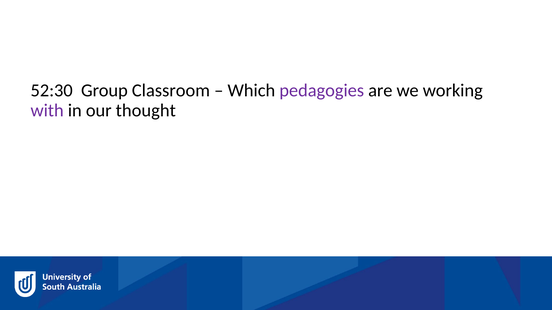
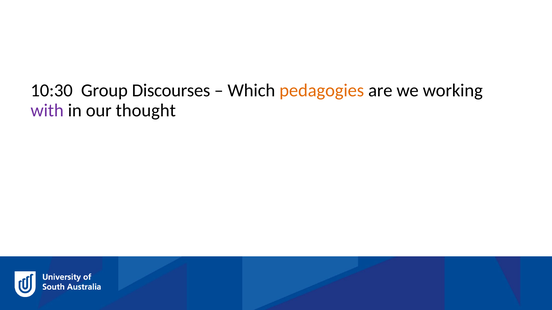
52:30: 52:30 -> 10:30 (52, 91)
Classroom: Classroom -> Discourses (171, 91)
pedagogies colour: purple -> orange (322, 91)
